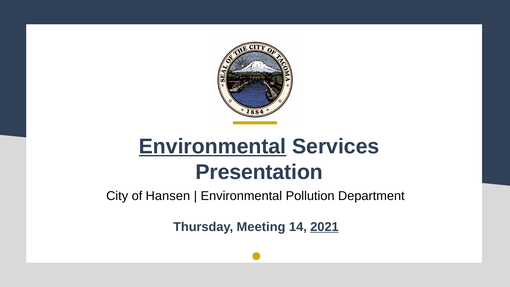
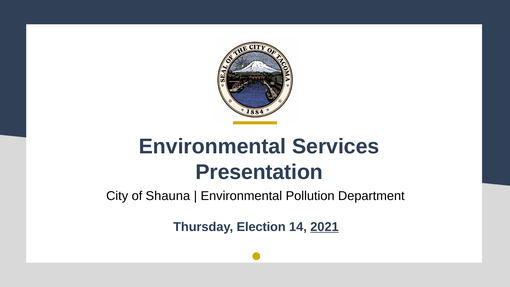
Environmental underline: present -> none (213, 147)
Hansen: Hansen -> Shauna (168, 196)
Meeting: Meeting -> Election (261, 227)
